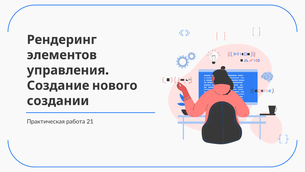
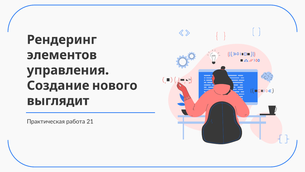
создании: создании -> выглядит (58, 101)
